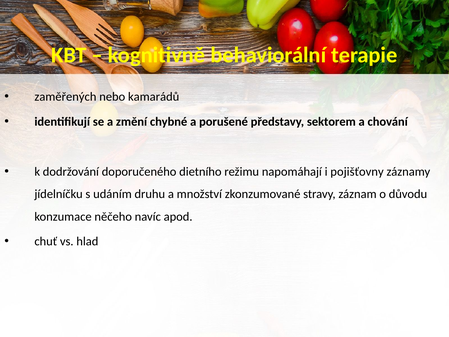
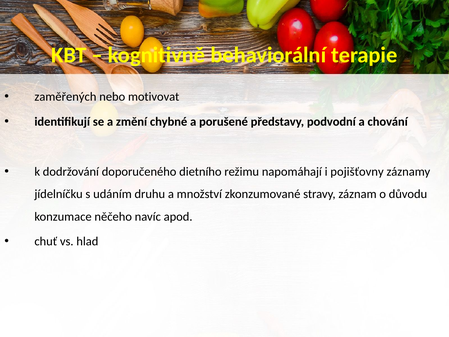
kamarádů: kamarádů -> motivovat (154, 97)
sektorem: sektorem -> podvodní (331, 122)
